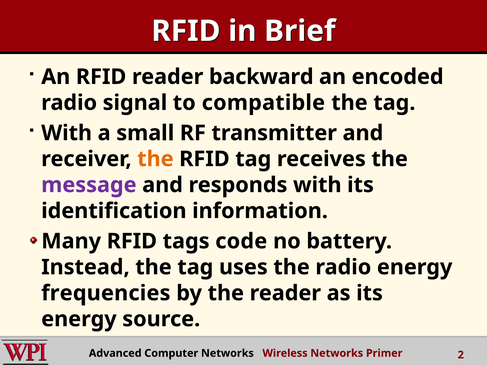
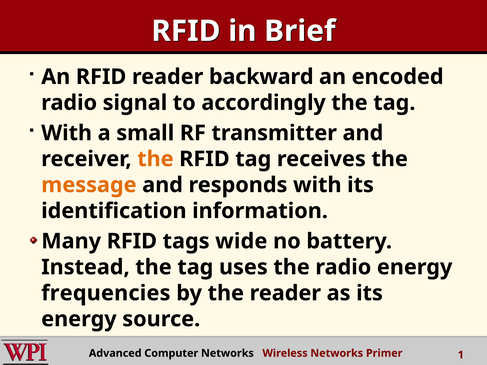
compatible: compatible -> accordingly (264, 103)
message colour: purple -> orange (89, 185)
code: code -> wide (241, 241)
2: 2 -> 1 (461, 355)
